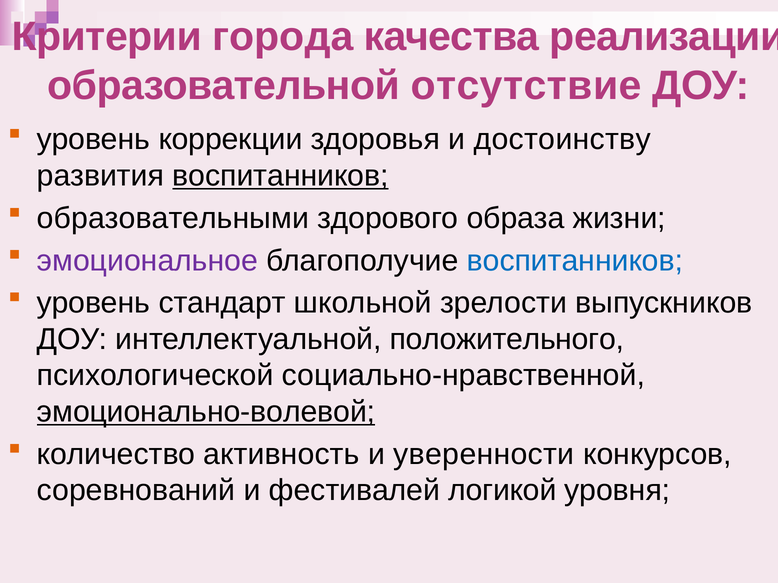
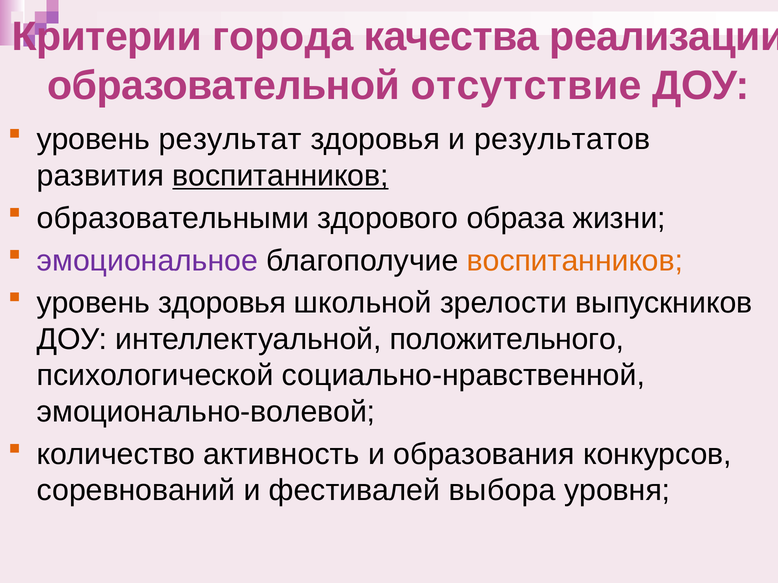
коррекции: коррекции -> результат (230, 140)
достоинству: достоинству -> результатов (562, 140)
воспитанников colour: blue -> orange (575, 261)
уровень стандарт: стандарт -> здоровья (222, 303)
эмоционально-волевой underline: present -> none (206, 412)
уверенности: уверенности -> образования (484, 455)
логикой: логикой -> выбора (502, 491)
